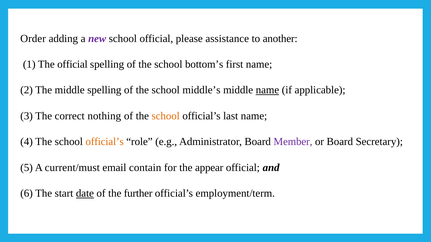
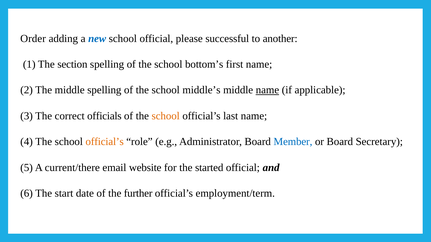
new colour: purple -> blue (97, 39)
assistance: assistance -> successful (227, 39)
The official: official -> section (72, 64)
nothing: nothing -> officials (104, 116)
Member colour: purple -> blue (293, 142)
current/must: current/must -> current/there (72, 168)
contain: contain -> website (145, 168)
appear: appear -> started (209, 168)
date underline: present -> none (85, 194)
